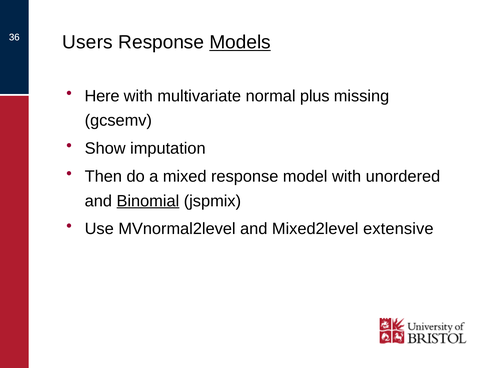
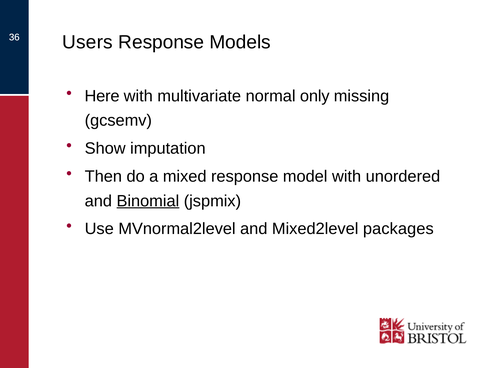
Models underline: present -> none (240, 42)
plus: plus -> only (315, 96)
extensive: extensive -> packages (398, 229)
